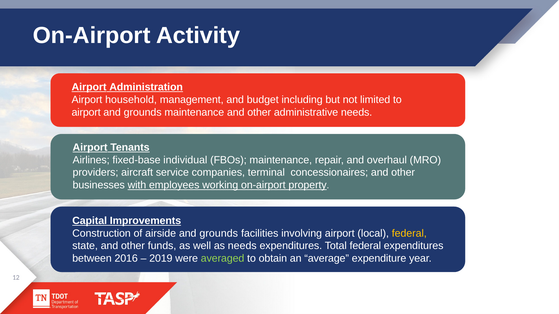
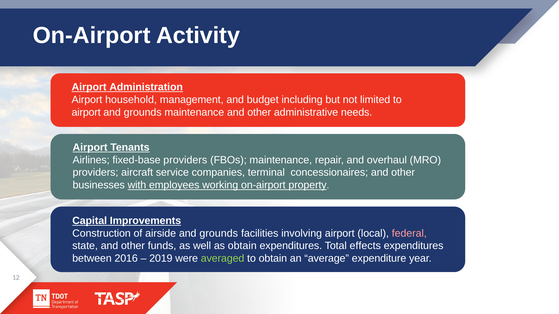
fixed-base individual: individual -> providers (185, 160)
federal colour: yellow -> pink (409, 234)
as needs: needs -> obtain (242, 246)
Total federal: federal -> effects (365, 246)
